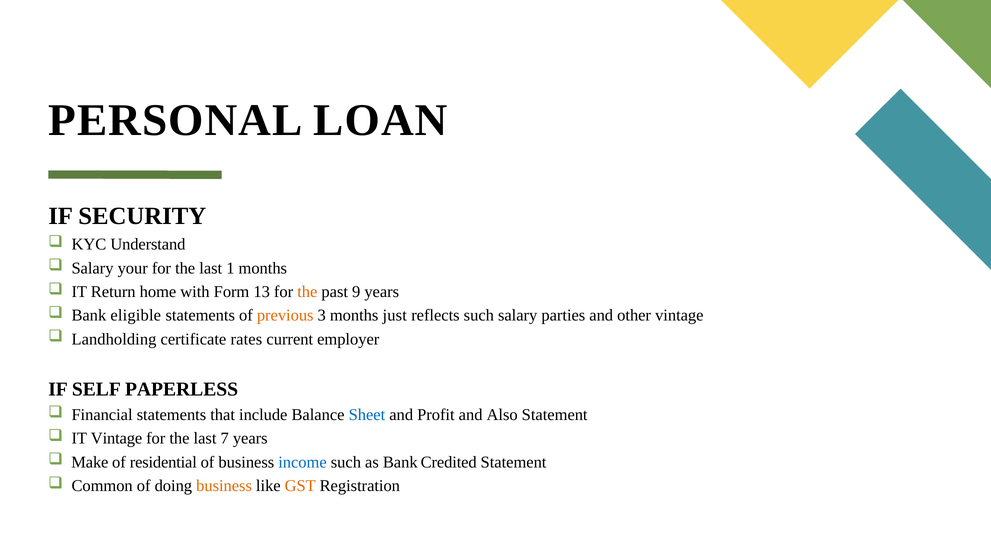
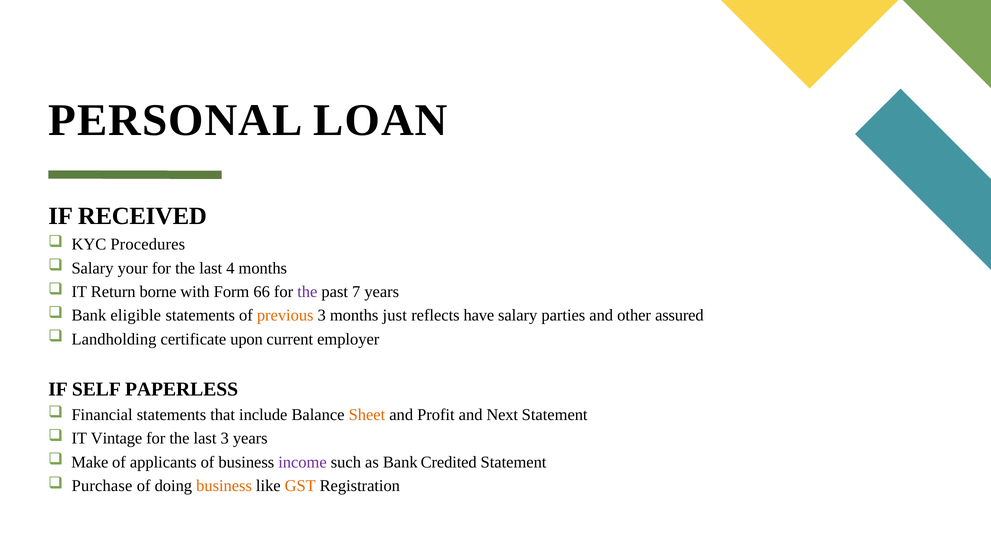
SECURITY: SECURITY -> RECEIVED (142, 216)
Understand: Understand -> Procedures (148, 245)
1: 1 -> 4 (230, 268)
home: home -> borne (158, 292)
13: 13 -> 66 (262, 292)
the colour: orange -> purple (307, 292)
9: 9 -> 7 (356, 292)
reflects such: such -> have (479, 316)
other vintage: vintage -> assured (679, 316)
rates: rates -> upon (247, 339)
Sheet colour: blue -> orange (367, 415)
Also: Also -> Next (502, 415)
last 7: 7 -> 3 (225, 439)
residential: residential -> applicants (163, 463)
income colour: blue -> purple (303, 463)
Common: Common -> Purchase (102, 486)
